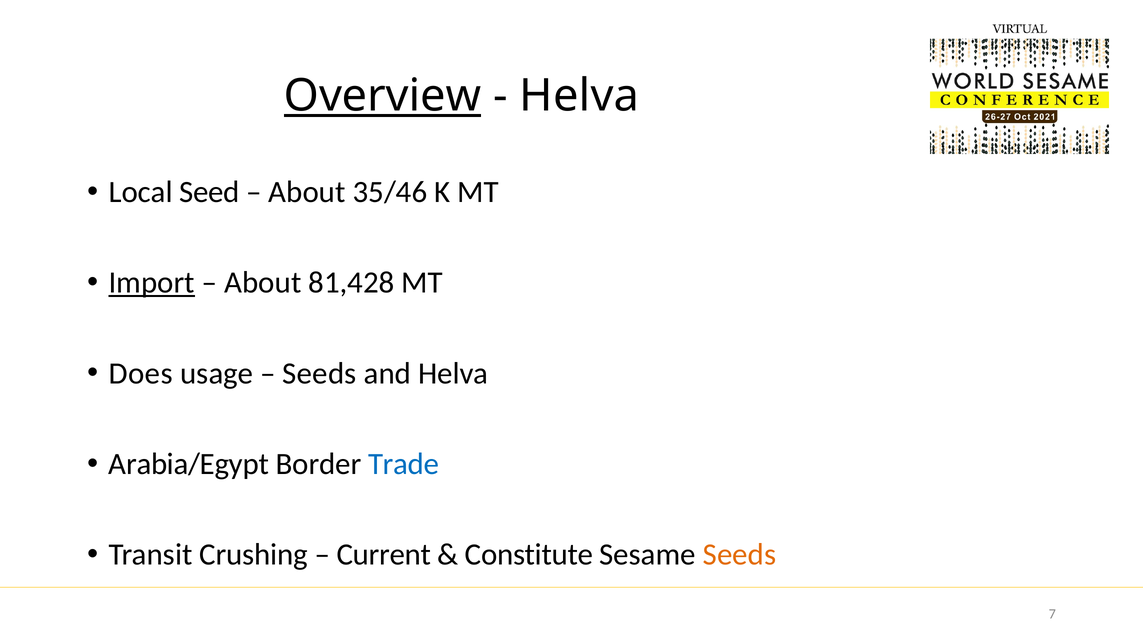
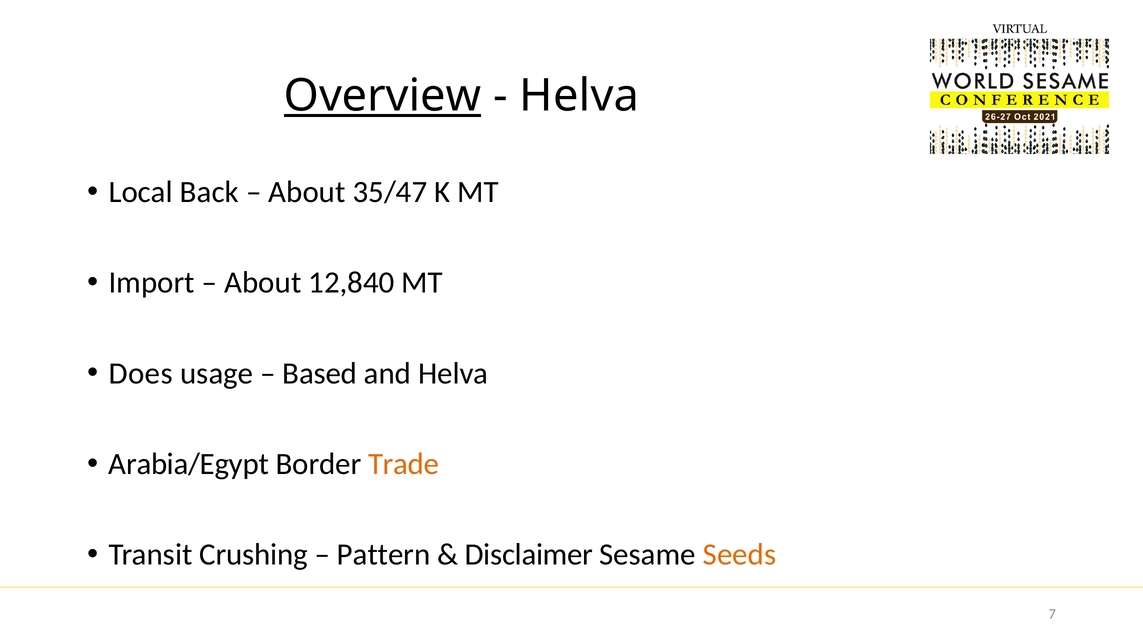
Seed: Seed -> Back (209, 192)
35/46: 35/46 -> 35/47 (390, 192)
Import underline: present -> none (152, 283)
81,428: 81,428 -> 12,840 (351, 283)
Seeds: Seeds -> Based (320, 373)
Trade colour: blue -> orange (404, 464)
Current: Current -> Pattern (384, 555)
Constitute: Constitute -> Disclaimer (529, 555)
